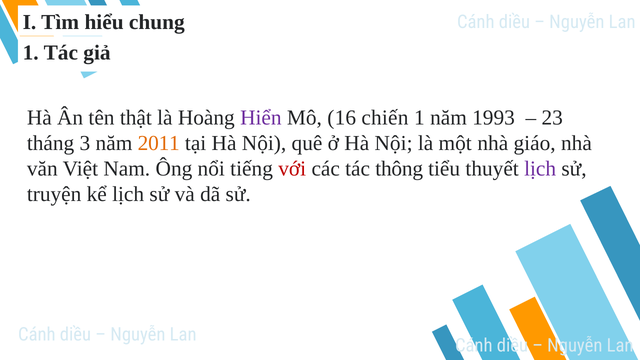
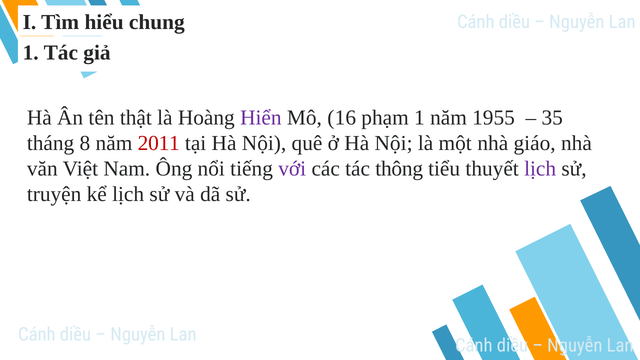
chiến: chiến -> phạm (385, 118)
1993: 1993 -> 1955 (494, 118)
23: 23 -> 35 (552, 118)
3: 3 -> 8 (85, 143)
2011 colour: orange -> red (159, 143)
với colour: red -> purple (292, 169)
